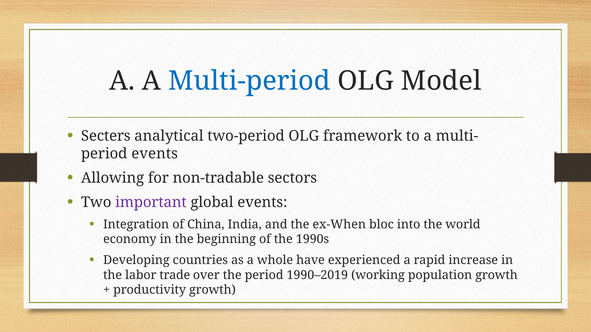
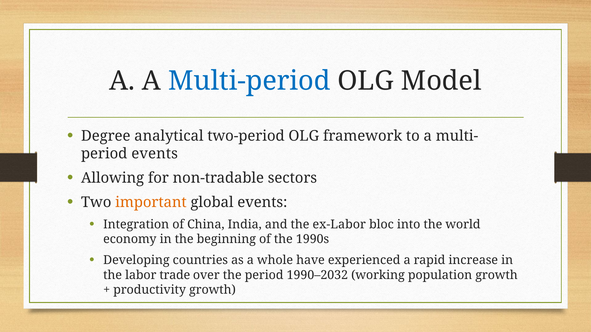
Secters: Secters -> Degree (106, 136)
important colour: purple -> orange (151, 203)
ex-When: ex-When -> ex-Labor (339, 225)
1990–2019: 1990–2019 -> 1990–2032 (317, 275)
